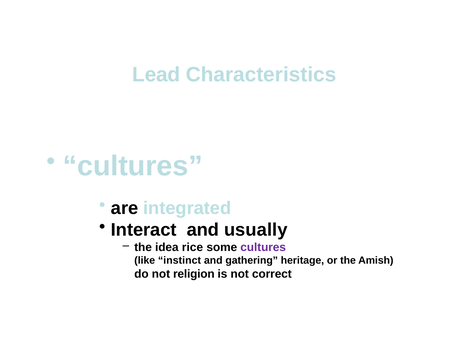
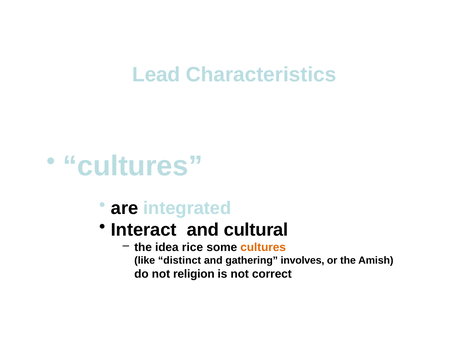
usually: usually -> cultural (256, 230)
cultures colour: purple -> orange (263, 248)
instinct: instinct -> distinct (180, 261)
heritage: heritage -> involves (302, 261)
